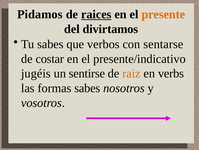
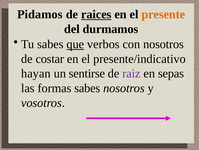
divirtamos: divirtamos -> durmamos (110, 29)
que underline: none -> present (75, 44)
con sentarse: sentarse -> nosotros (163, 44)
jugéis: jugéis -> hayan (36, 73)
raiz colour: orange -> purple (131, 73)
verbs: verbs -> sepas (171, 73)
